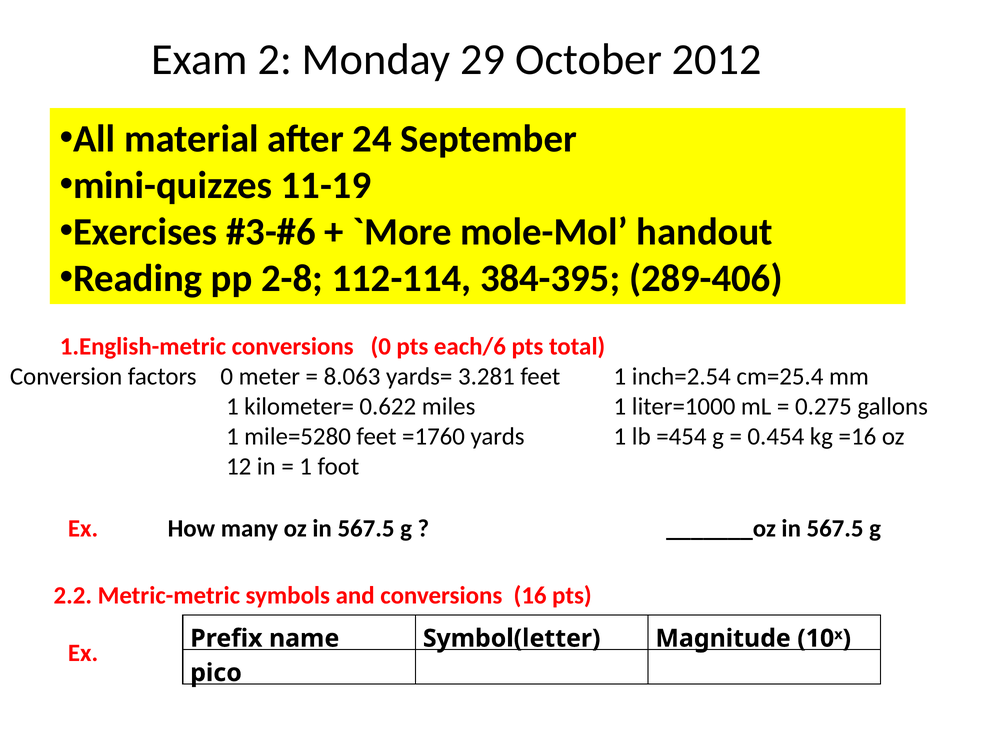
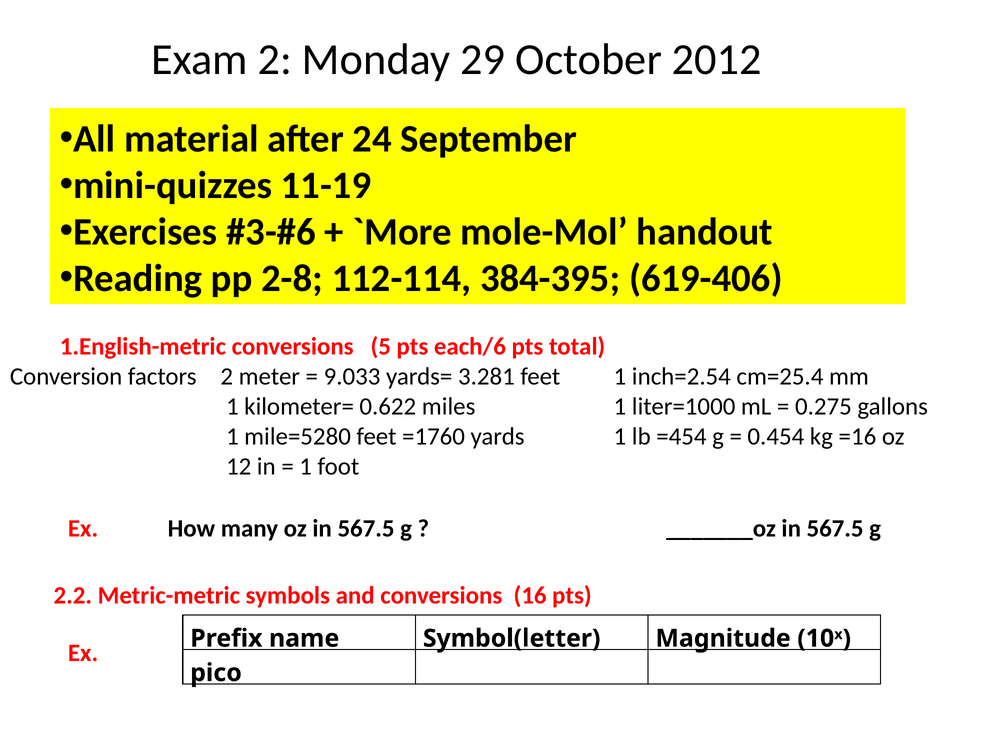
289-406: 289-406 -> 619-406 (706, 279)
conversions 0: 0 -> 5 (381, 347)
factors 0: 0 -> 2 (227, 376)
8.063: 8.063 -> 9.033 (352, 376)
